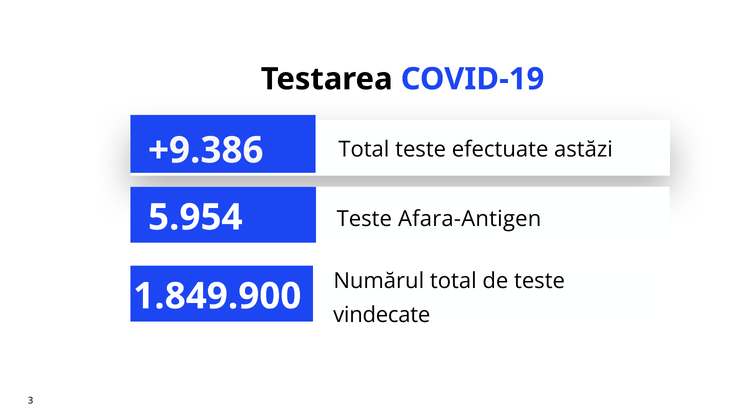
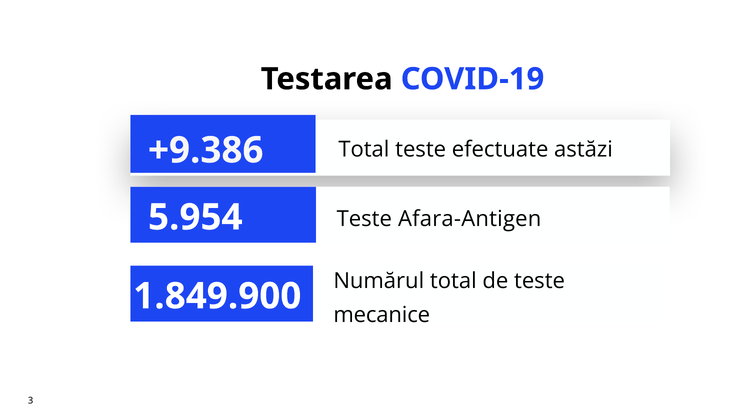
vindecate: vindecate -> mecanice (382, 315)
